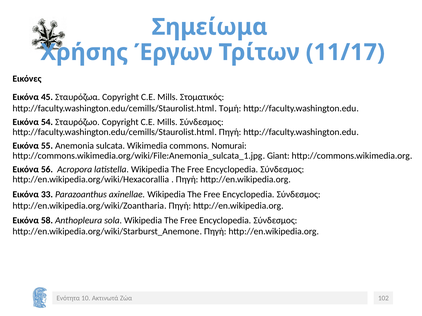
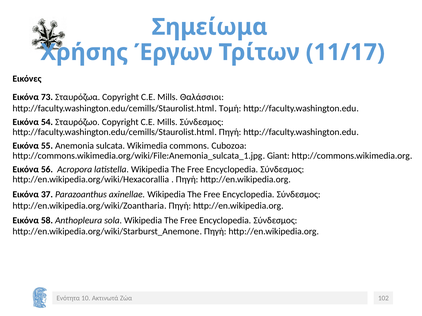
45: 45 -> 73 (47, 97)
Στοματικός: Στοματικός -> Θαλάσσιοι (202, 97)
Nomurai: Nomurai -> Cubozoa (229, 146)
33: 33 -> 37 (47, 195)
